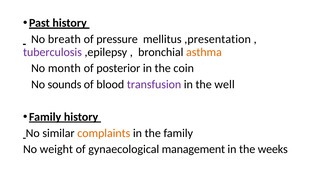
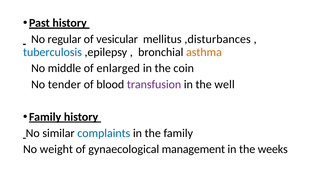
breath: breath -> regular (64, 39)
pressure: pressure -> vesicular (117, 39)
,presentation: ,presentation -> ,disturbances (218, 39)
tuberculosis colour: purple -> blue (52, 52)
month: month -> middle (64, 68)
posterior: posterior -> enlarged (118, 68)
sounds: sounds -> tender (64, 84)
complaints colour: orange -> blue (104, 133)
